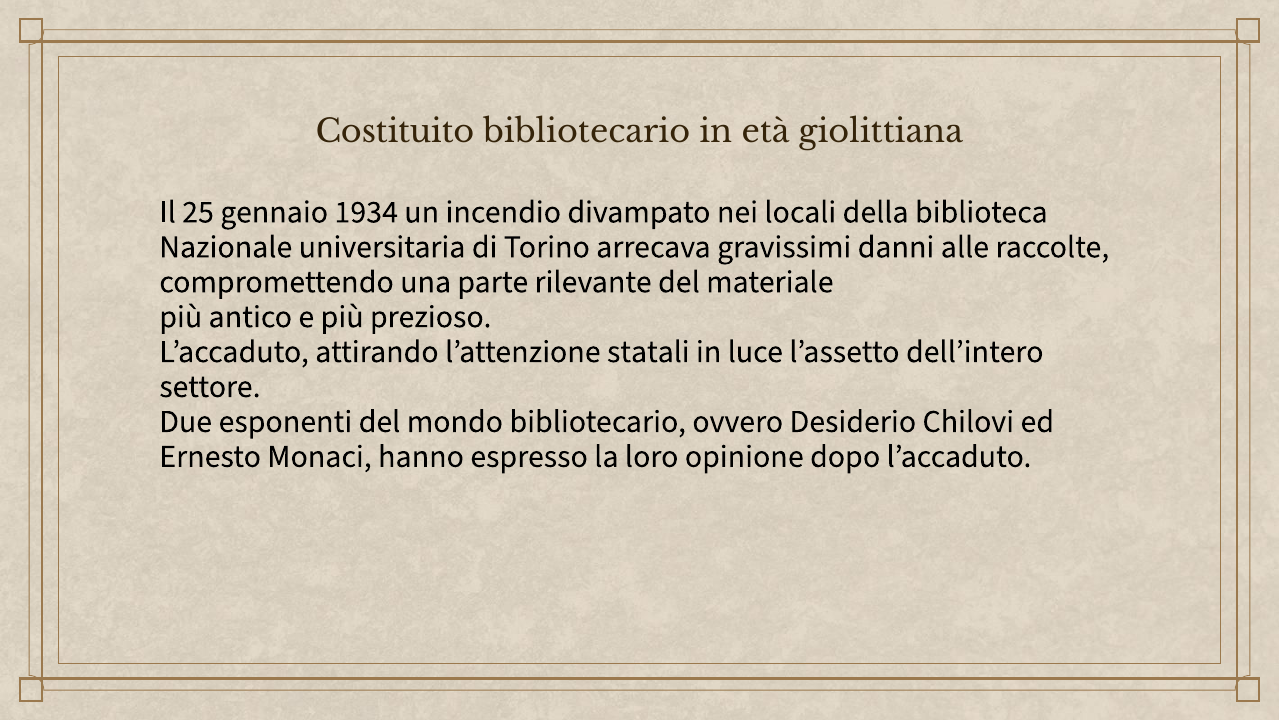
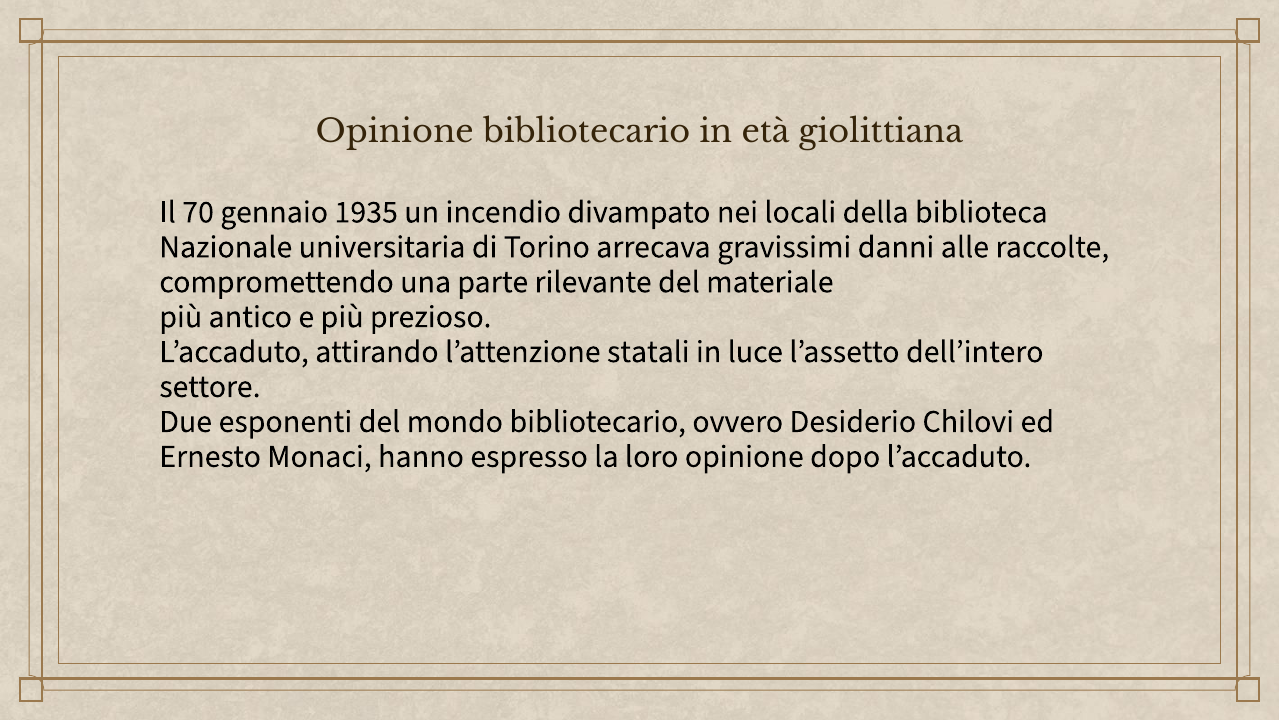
Costituito: Costituito -> Opinione (395, 132)
25: 25 -> 70 (198, 212)
1934: 1934 -> 1935 (366, 212)
